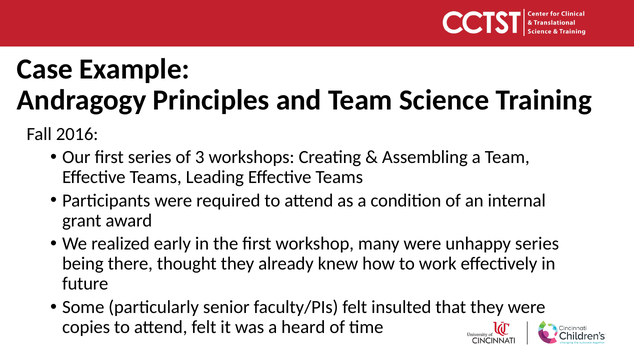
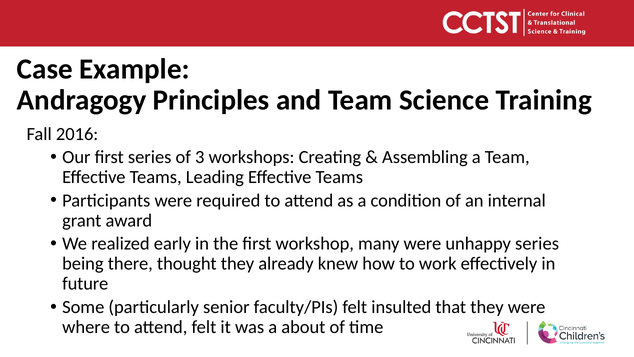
copies: copies -> where (86, 327)
heard: heard -> about (303, 327)
